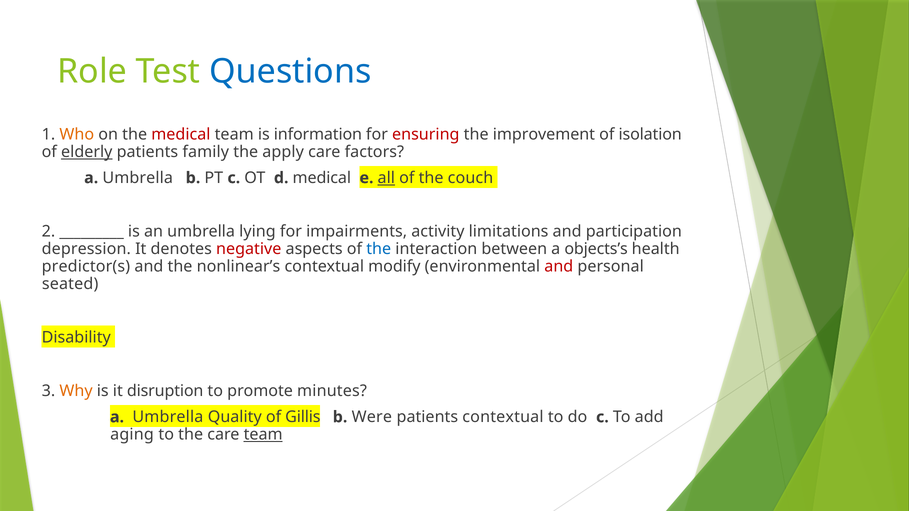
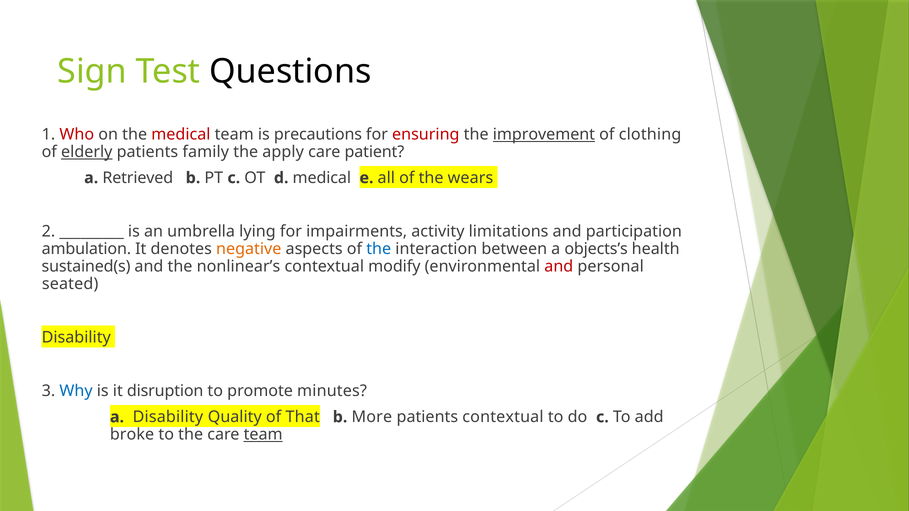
Role: Role -> Sign (92, 72)
Questions colour: blue -> black (290, 72)
Who colour: orange -> red (77, 135)
information: information -> precautions (318, 135)
improvement underline: none -> present (544, 135)
isolation: isolation -> clothing (650, 135)
factors: factors -> patient (374, 152)
Umbrella: Umbrella -> Retrieved (138, 178)
all underline: present -> none (386, 178)
couch: couch -> wears (470, 178)
depression: depression -> ambulation (86, 249)
negative colour: red -> orange (249, 249)
predictor(s: predictor(s -> sustained(s (86, 266)
Why colour: orange -> blue (76, 391)
Umbrella: Umbrella -> Disability (168, 417)
Gillis: Gillis -> That (303, 417)
Were: Were -> More (372, 417)
aging: aging -> broke (132, 435)
